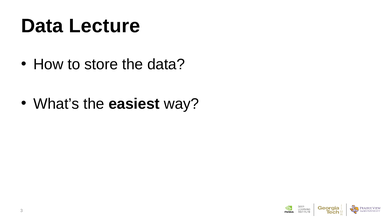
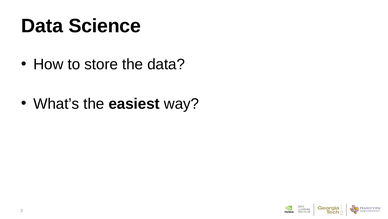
Lecture: Lecture -> Science (105, 26)
